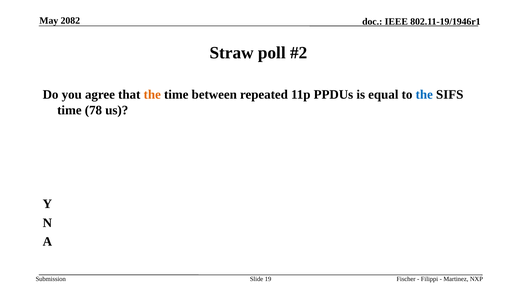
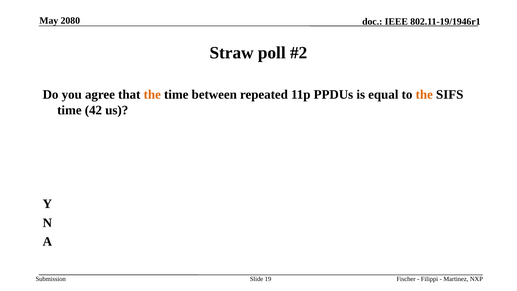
2082: 2082 -> 2080 (70, 21)
the colour: blue -> orange (424, 95)
78: 78 -> 42 (93, 110)
